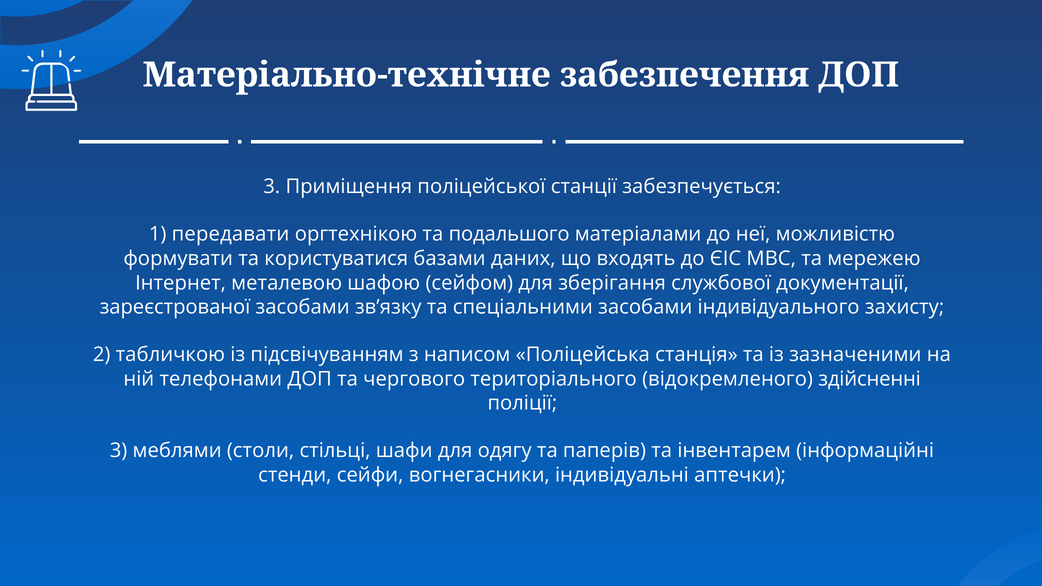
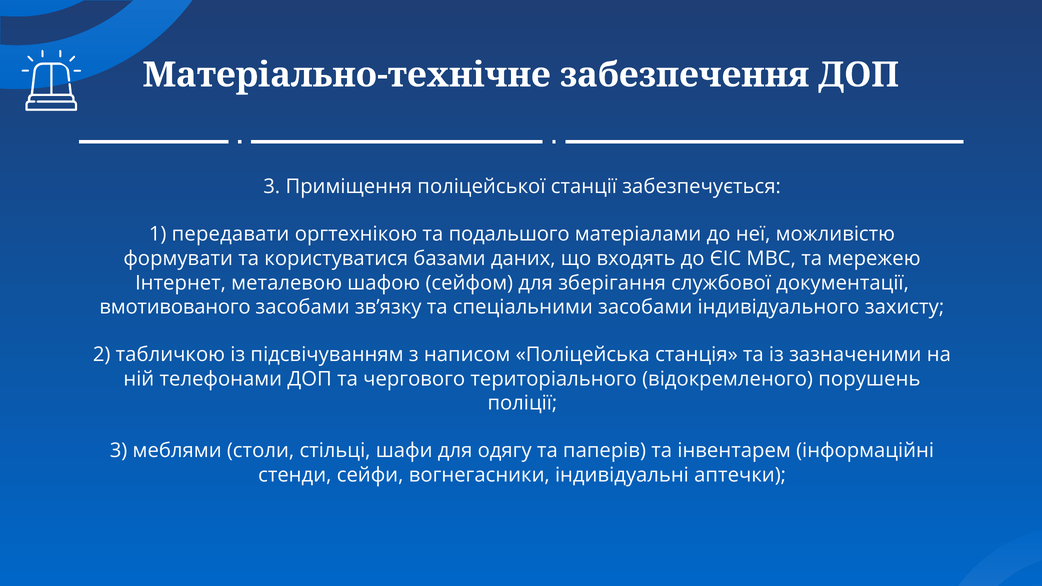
зареєстрованої: зареєстрованої -> вмотивованого (175, 307)
здійсненні: здійсненні -> порушень (869, 379)
